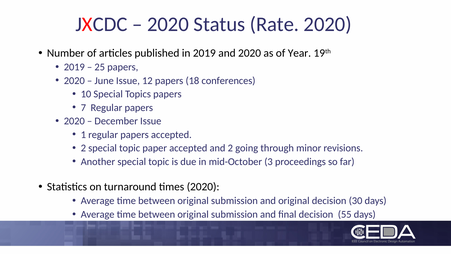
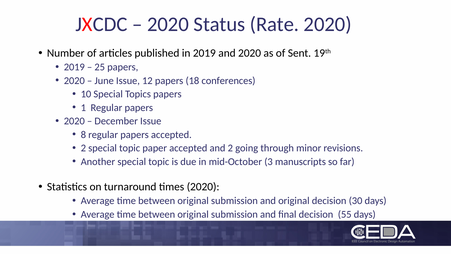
Year: Year -> Sent (299, 53)
7: 7 -> 1 (83, 107)
1: 1 -> 8 (83, 134)
proceedings: proceedings -> manuscripts (300, 161)
